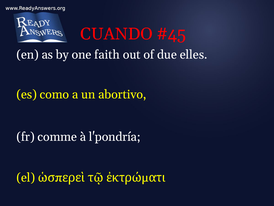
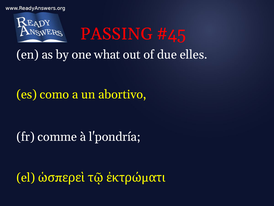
CUANDO: CUANDO -> PASSING (117, 34)
faith: faith -> what (107, 55)
